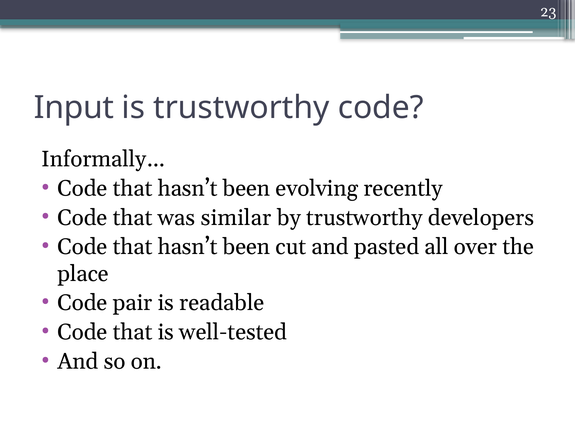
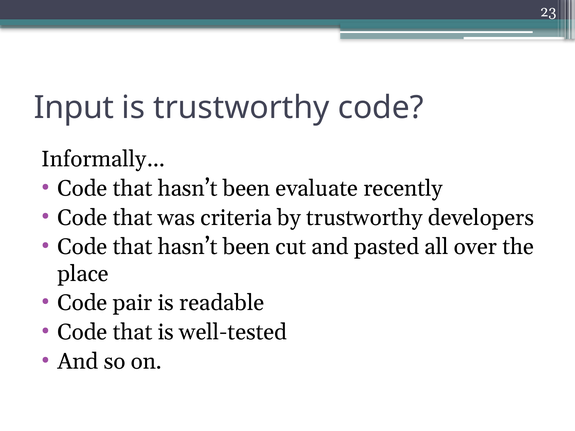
evolving: evolving -> evaluate (317, 189)
similar: similar -> criteria (236, 218)
